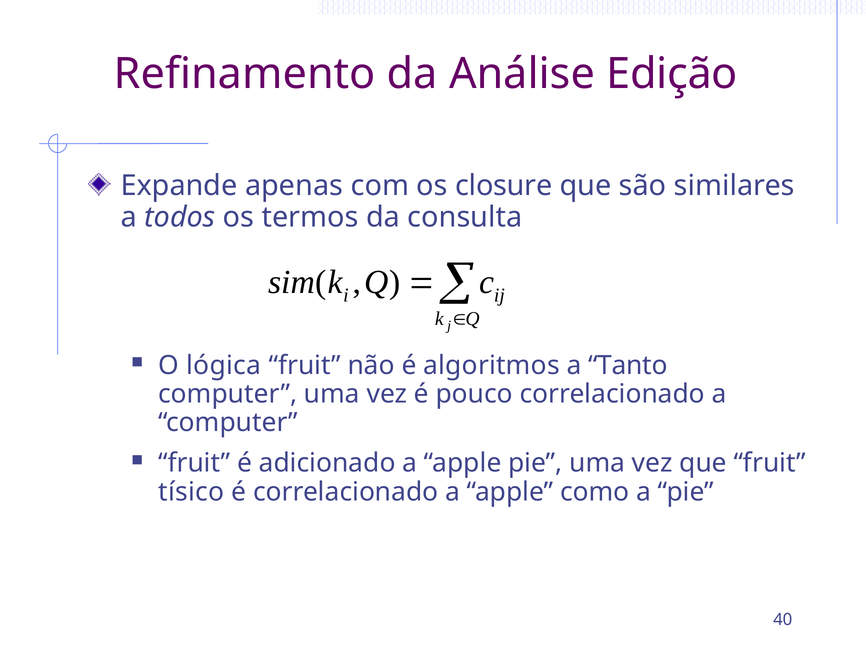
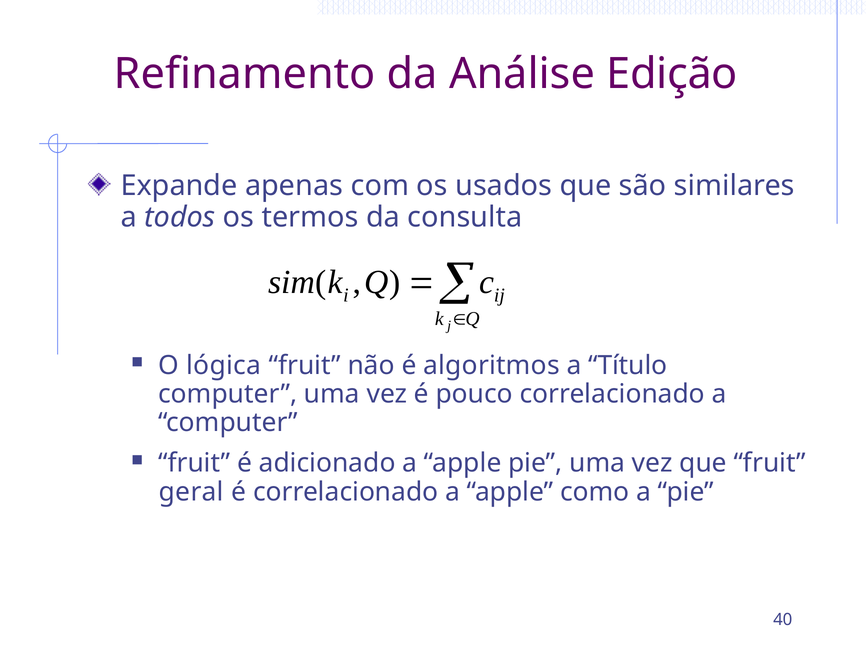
closure: closure -> usados (504, 186)
Tanto: Tanto -> Título (628, 365)
tísico: tísico -> geral (191, 491)
